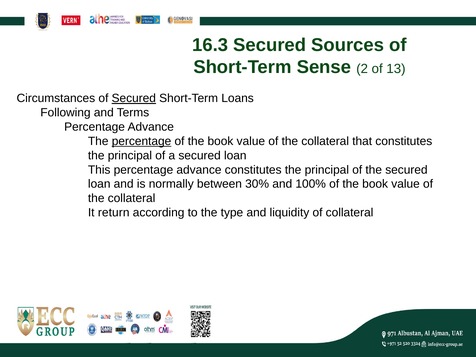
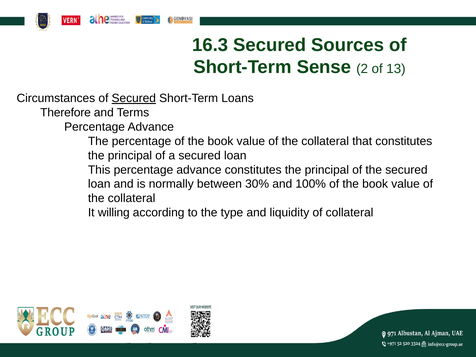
Following: Following -> Therefore (66, 113)
percentage underline: present -> none (142, 141)
return: return -> willing (114, 213)
